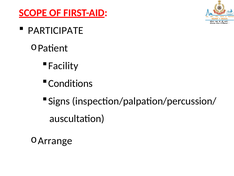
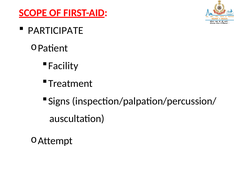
Conditions: Conditions -> Treatment (70, 83)
Arrange: Arrange -> Attempt (55, 140)
